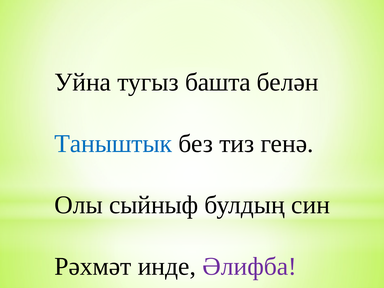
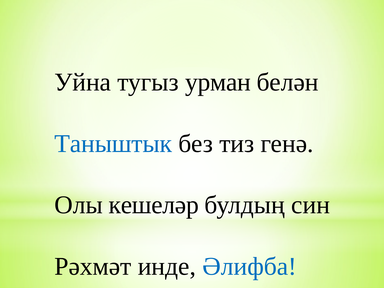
башта: башта -> урман (218, 82)
сыйныф: сыйныф -> кешеләр (154, 205)
Әлифба colour: purple -> blue (250, 266)
